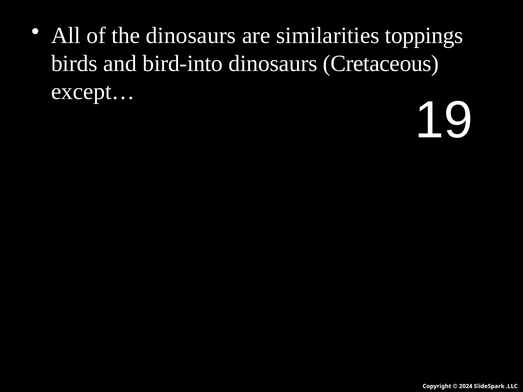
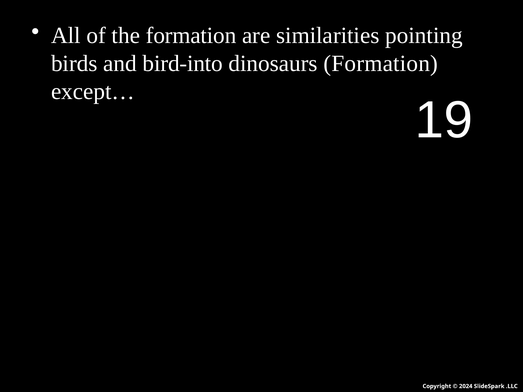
the dinosaurs: dinosaurs -> formation (191, 36)
toppings: toppings -> pointing (424, 36)
dinosaurs Cretaceous: Cretaceous -> Formation (381, 64)
